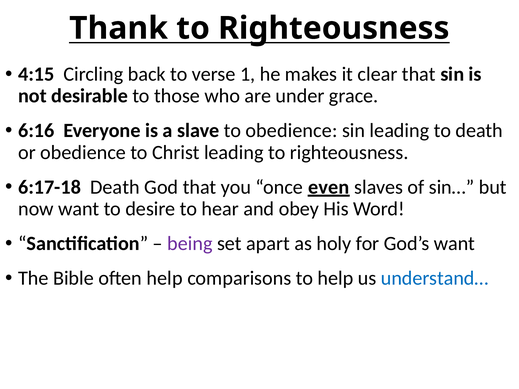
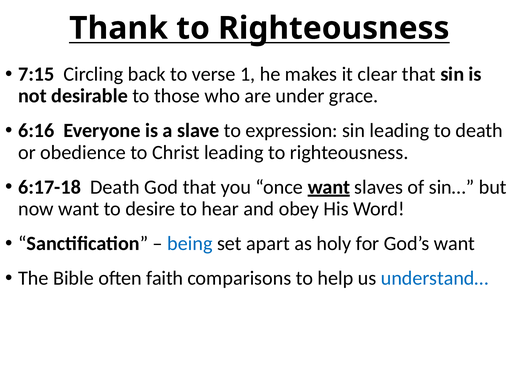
4:15: 4:15 -> 7:15 (36, 74)
to obedience: obedience -> expression (292, 131)
once even: even -> want (329, 187)
being colour: purple -> blue (190, 244)
often help: help -> faith (165, 278)
